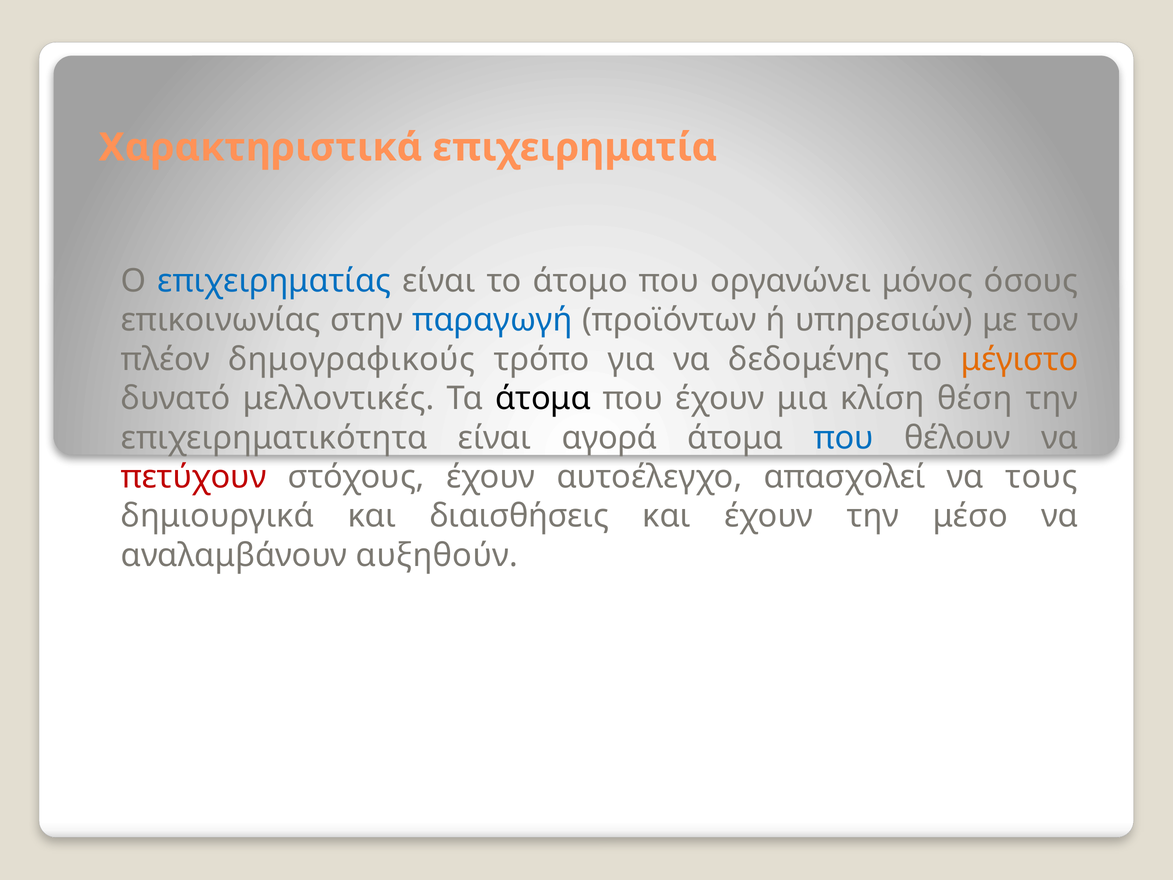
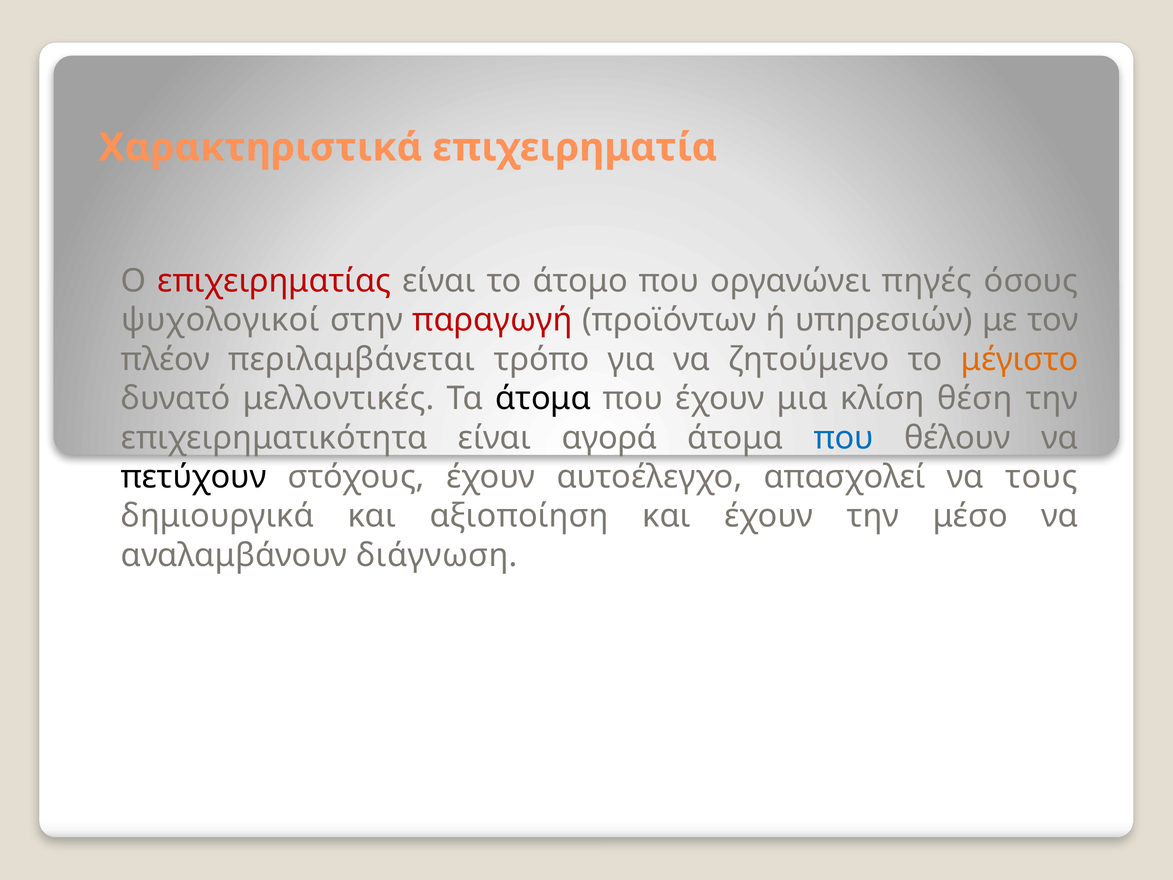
επιχειρηματίας colour: blue -> red (274, 281)
μόνος: μόνος -> πηγές (927, 281)
επικοινωνίας: επικοινωνίας -> ψυχολογικοί (221, 320)
παραγωγή colour: blue -> red (492, 320)
δημογραφικούς: δημογραφικούς -> περιλαμβάνεται (352, 359)
δεδομένης: δεδομένης -> ζητούμενο (809, 359)
πετύχουν colour: red -> black (194, 477)
διαισθήσεις: διαισθήσεις -> αξιοποίηση (519, 516)
αυξηθούν: αυξηθούν -> διάγνωση (437, 555)
